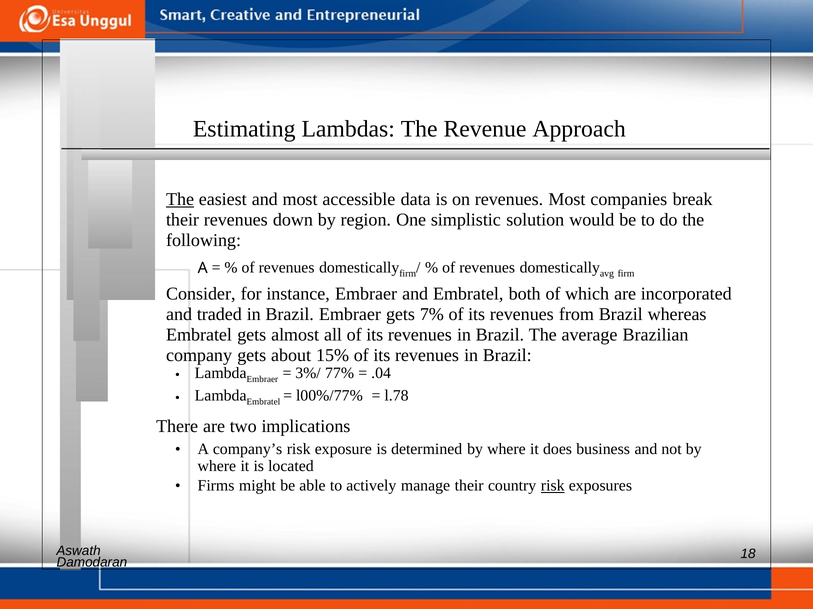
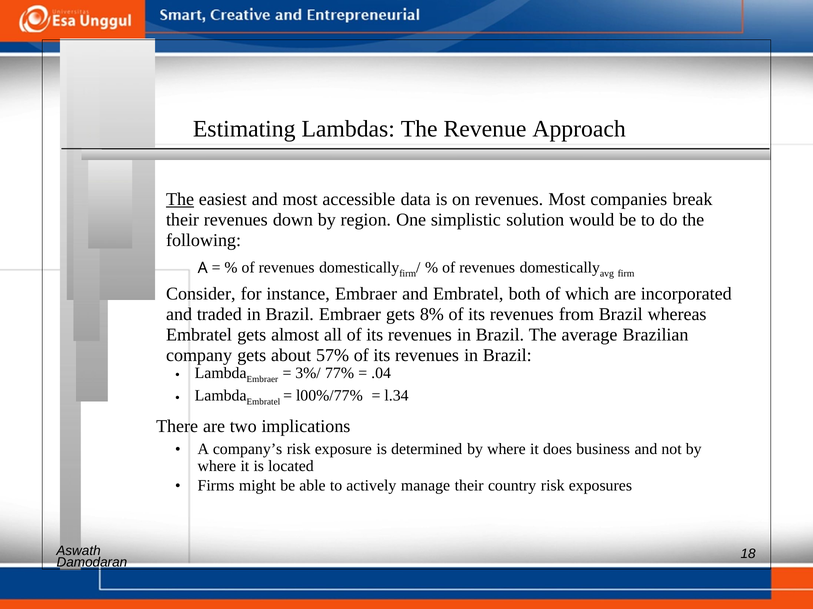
7%: 7% -> 8% (432, 315)
15%: 15% -> 57% (333, 356)
l.78: l.78 -> l.34 (397, 396)
risk underline: present -> none (553, 486)
